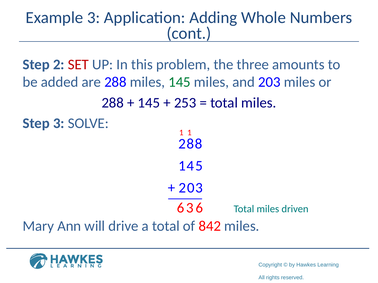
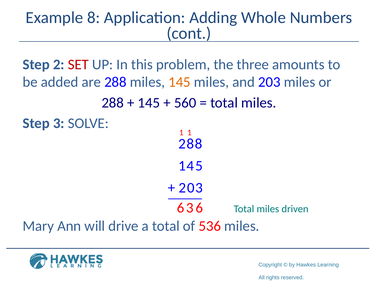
Example 3: 3 -> 8 (94, 18)
145 colour: green -> orange (179, 82)
253: 253 -> 560 (185, 103)
842: 842 -> 536 (210, 226)
